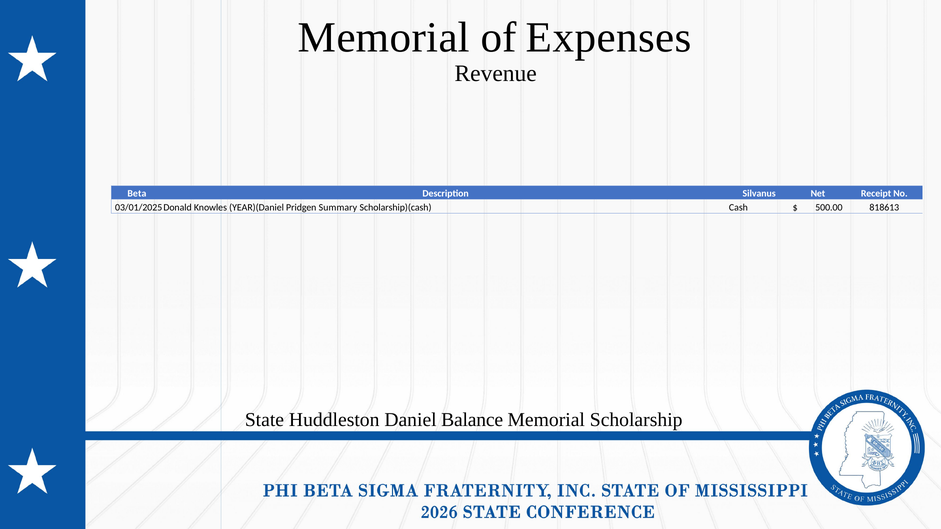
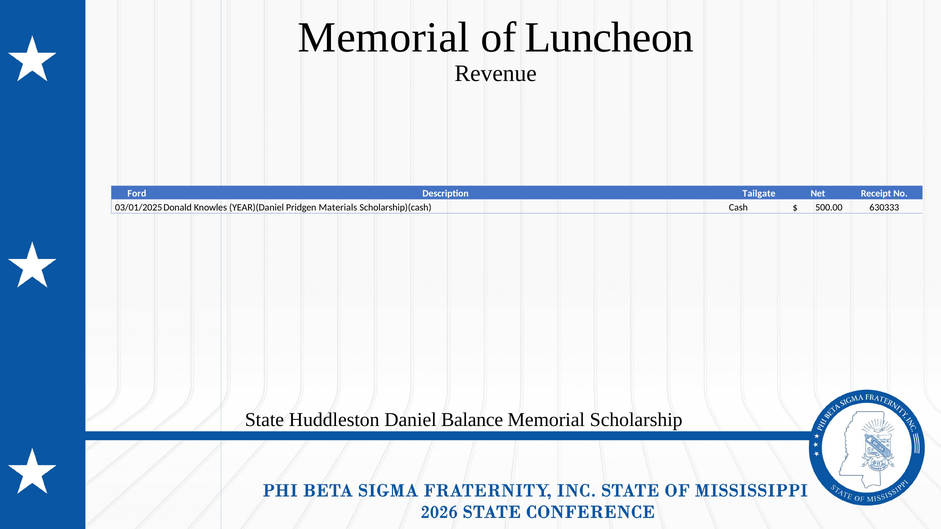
Expenses: Expenses -> Luncheon (609, 37)
Beta: Beta -> Ford (137, 194)
Silvanus: Silvanus -> Tailgate (759, 194)
Summary: Summary -> Materials (338, 207)
818613: 818613 -> 630333 (884, 207)
